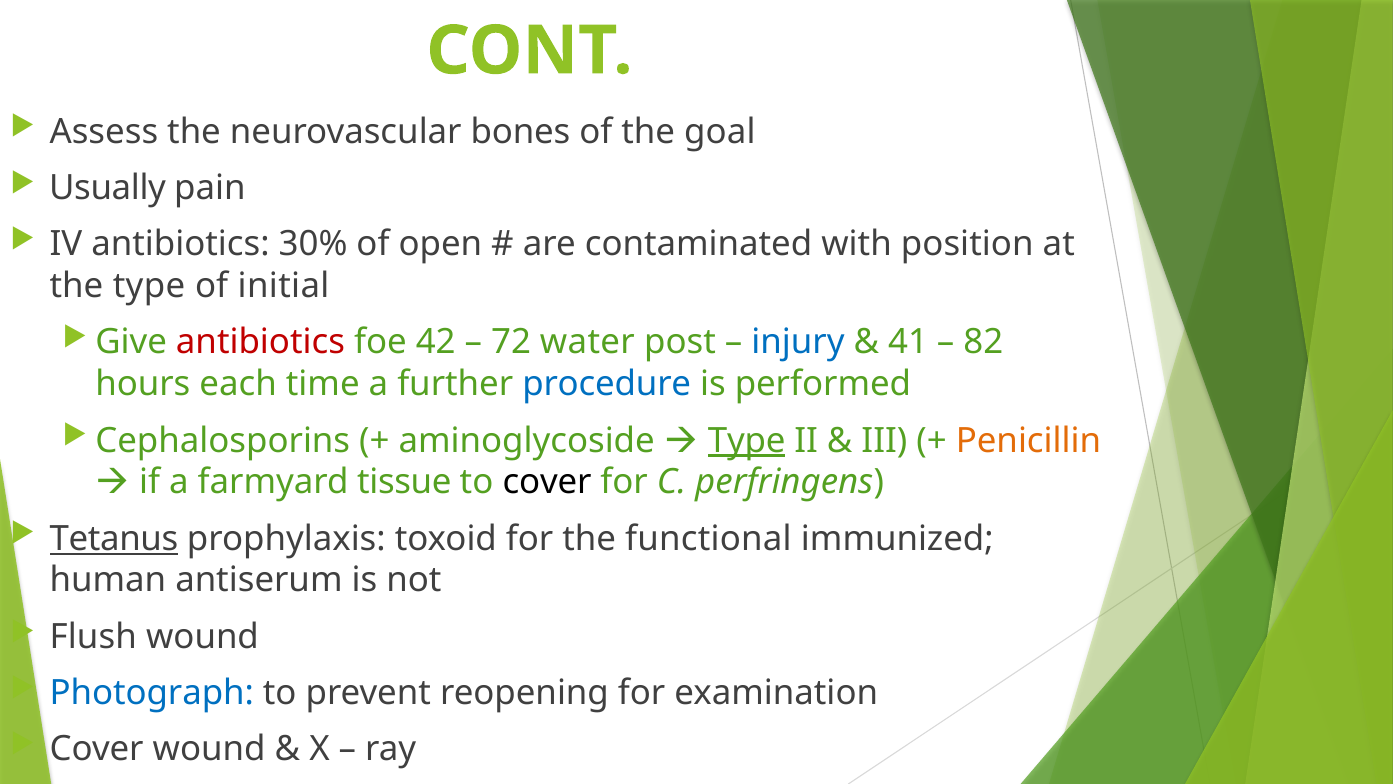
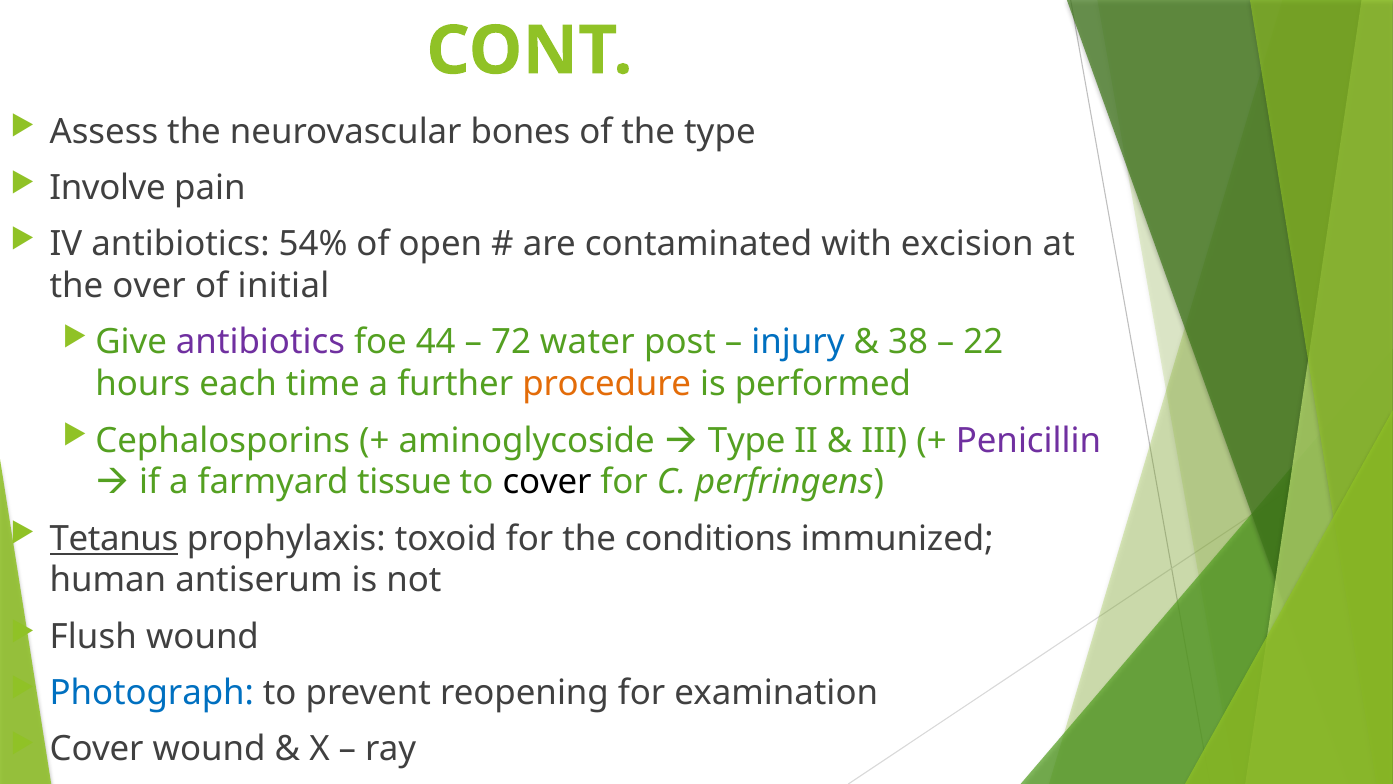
the goal: goal -> type (720, 131)
Usually: Usually -> Involve (108, 188)
30%: 30% -> 54% (313, 244)
position: position -> excision (967, 244)
the type: type -> over (149, 286)
antibiotics colour: red -> purple (260, 342)
42: 42 -> 44 (436, 342)
41: 41 -> 38 (908, 342)
82: 82 -> 22 (983, 342)
procedure colour: blue -> orange (607, 384)
Type underline: present -> none (747, 440)
Penicillin colour: orange -> purple (1028, 440)
functional: functional -> conditions (709, 538)
